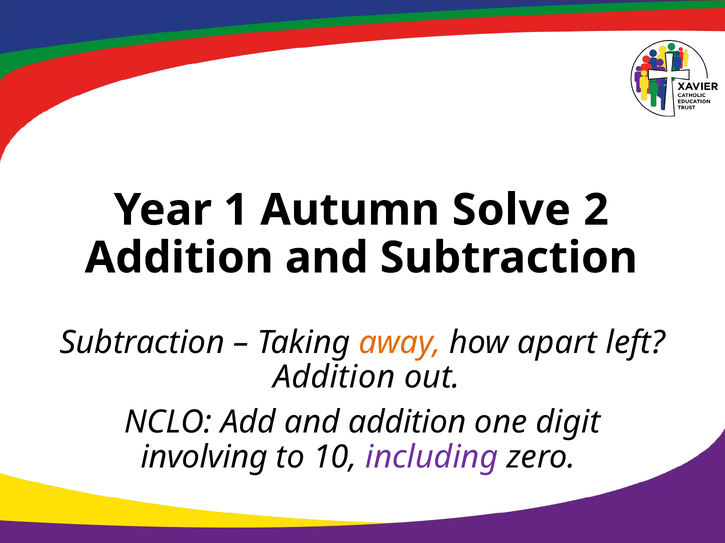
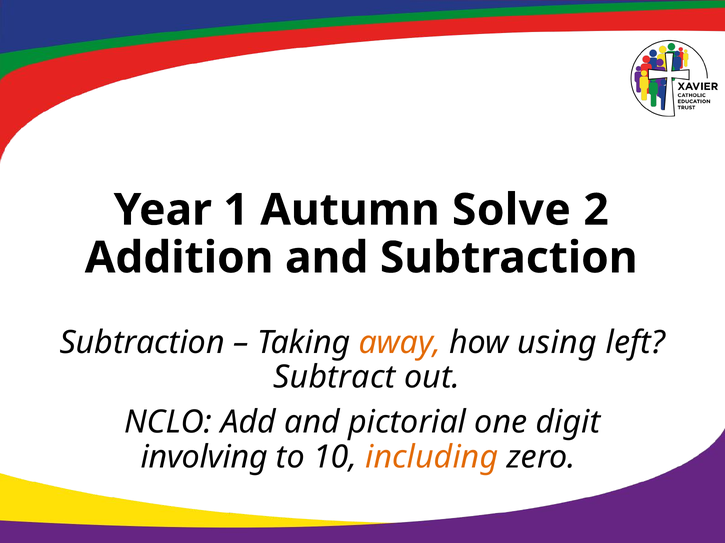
apart: apart -> using (557, 343)
Addition: Addition -> Subtract (334, 378)
and addition: addition -> pictorial (407, 423)
including colour: purple -> orange (432, 458)
